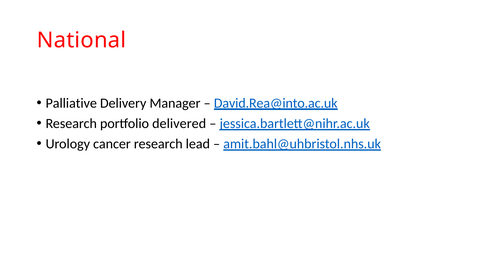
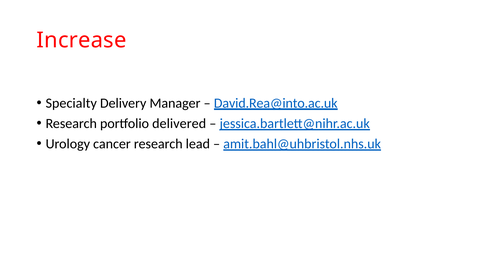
National: National -> Increase (82, 40)
Palliative: Palliative -> Specialty (71, 103)
